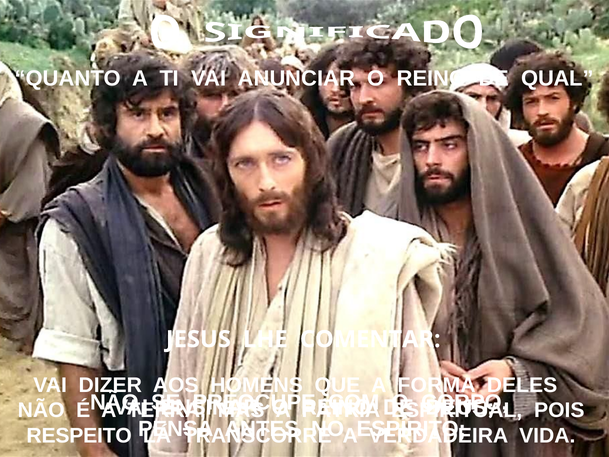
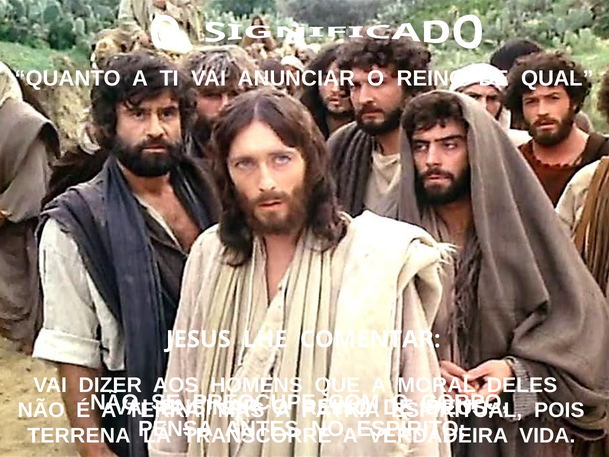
FORMA: FORMA -> MORAL (437, 385)
RESPEITO: RESPEITO -> TERRENA (79, 436)
